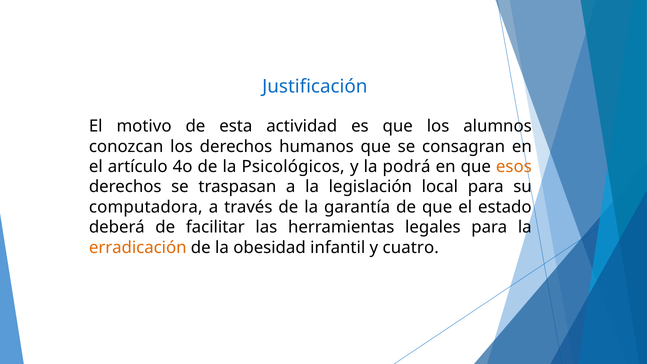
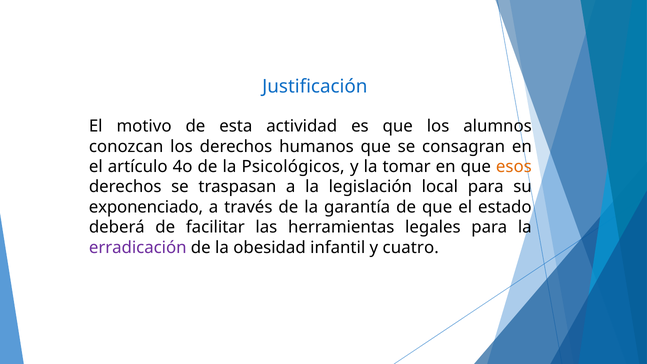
podrá: podrá -> tomar (407, 167)
computadora: computadora -> exponenciado (146, 207)
erradicación colour: orange -> purple (138, 248)
